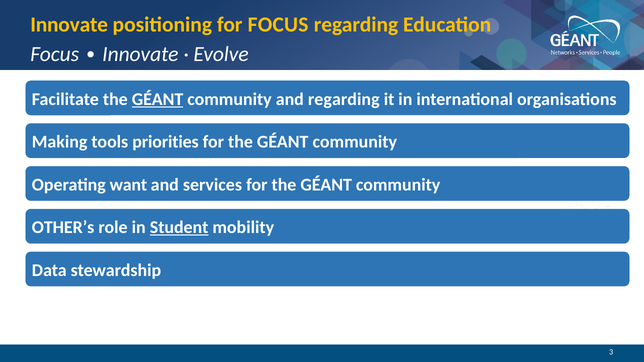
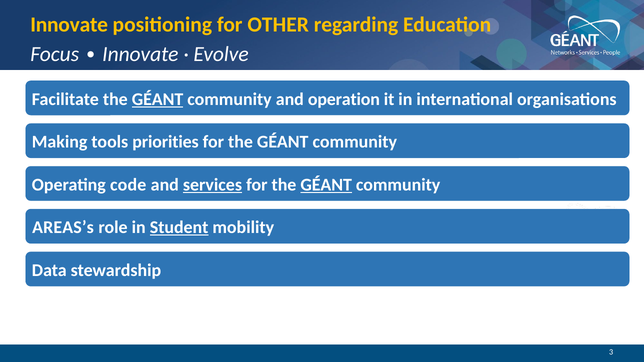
for FOCUS: FOCUS -> OTHER (278, 25)
and regarding: regarding -> operation (344, 99)
want: want -> code (128, 185)
services underline: none -> present (212, 185)
GÉANT underline: none -> present (326, 185)
OTHER’s: OTHER’s -> AREAS’s (63, 228)
